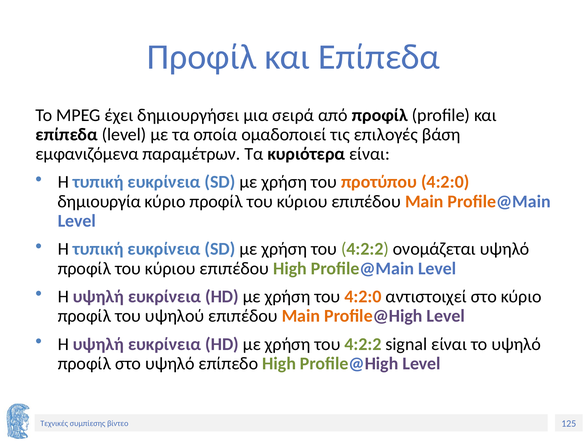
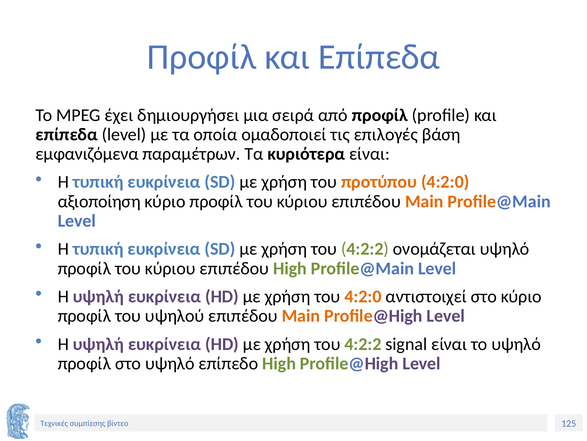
δημιουργία: δημιουργία -> αξιοποίηση (99, 201)
